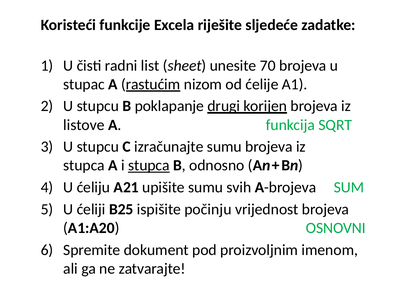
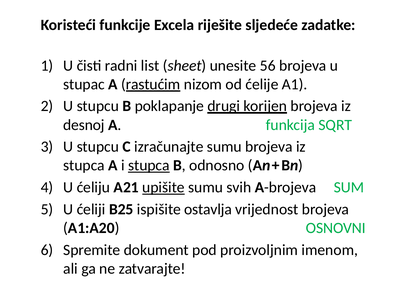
70: 70 -> 56 (268, 66)
listove: listove -> desnoj (84, 125)
upišite underline: none -> present (164, 187)
počinju: počinju -> ostavlja (208, 209)
